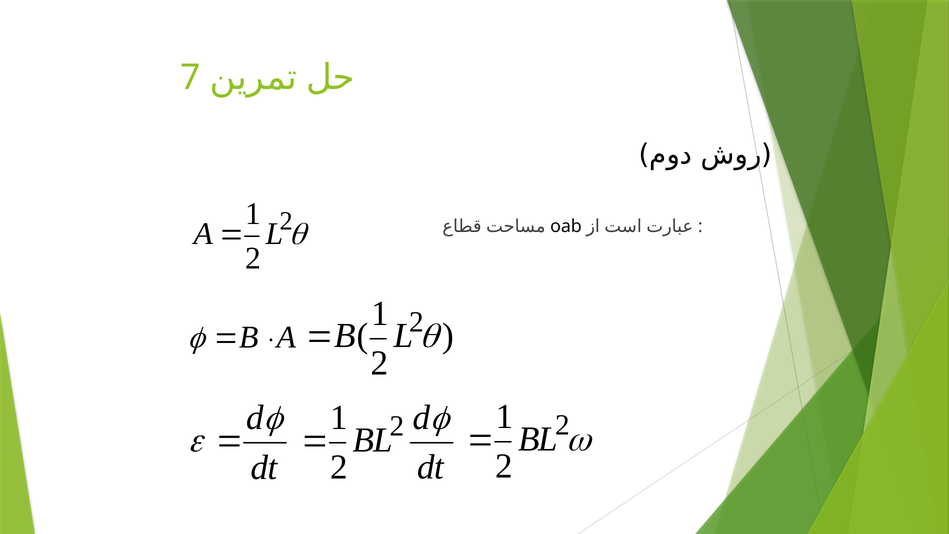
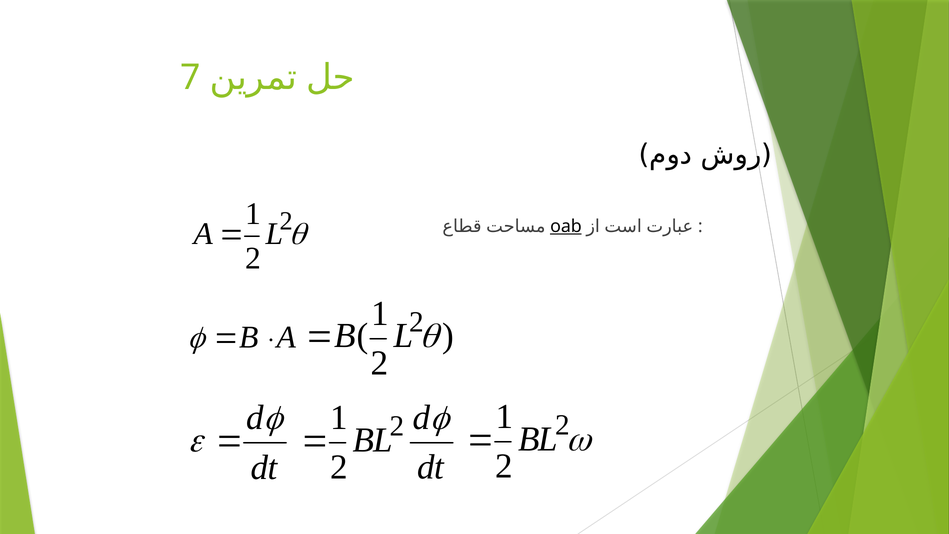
oab underline: none -> present (566, 226)
